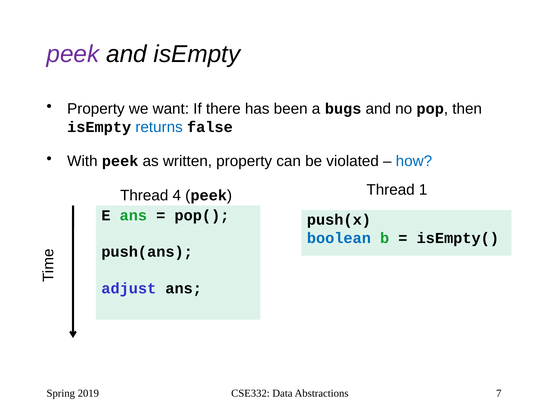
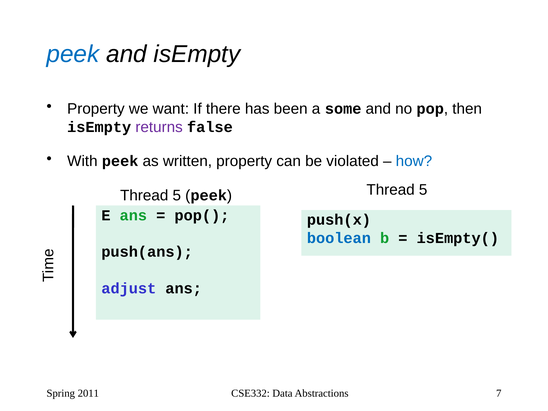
peek colour: purple -> blue (73, 54)
bugs: bugs -> some (343, 109)
returns colour: blue -> purple (159, 127)
1: 1 -> 5 (423, 190)
4: 4 -> 5 (177, 196)
2019: 2019 -> 2011 (88, 393)
